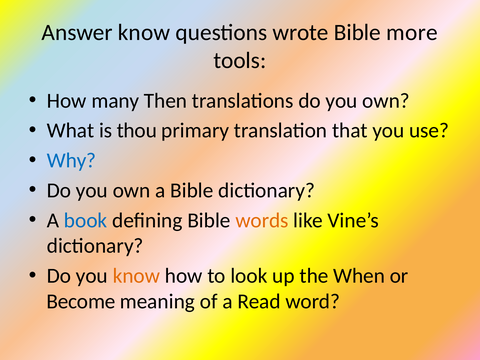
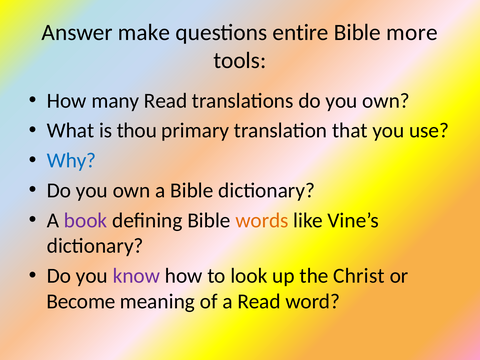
Answer know: know -> make (144, 32)
wrote: wrote -> entire (301, 32)
many Then: Then -> Read (166, 101)
book colour: blue -> purple (86, 220)
know colour: orange -> purple (136, 276)
When: When -> Christ (359, 276)
